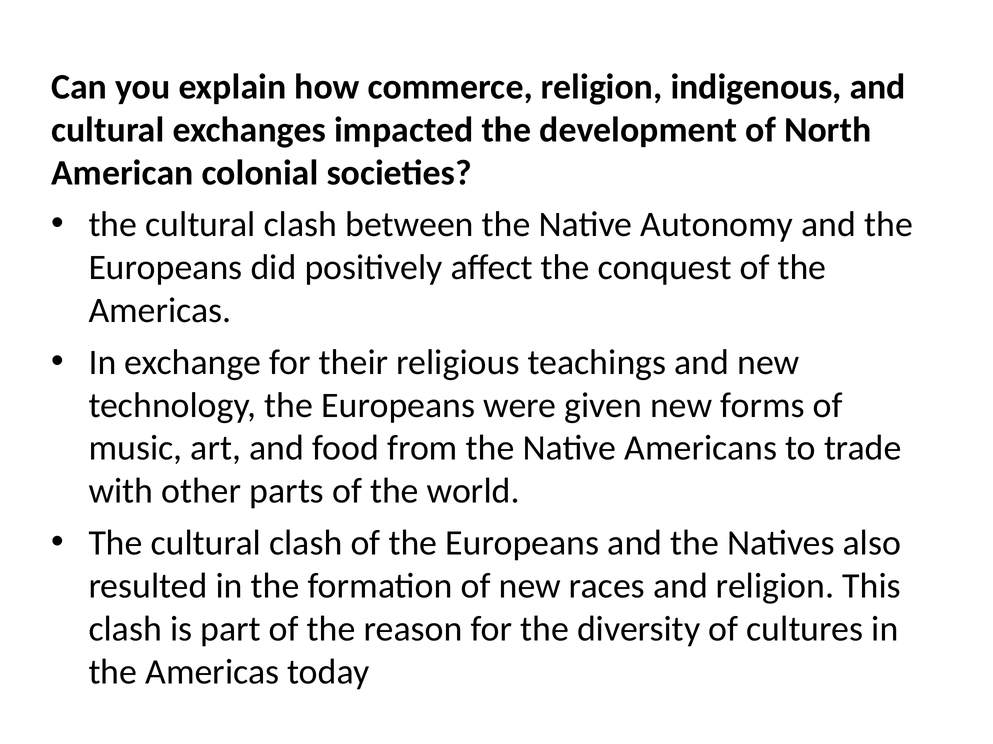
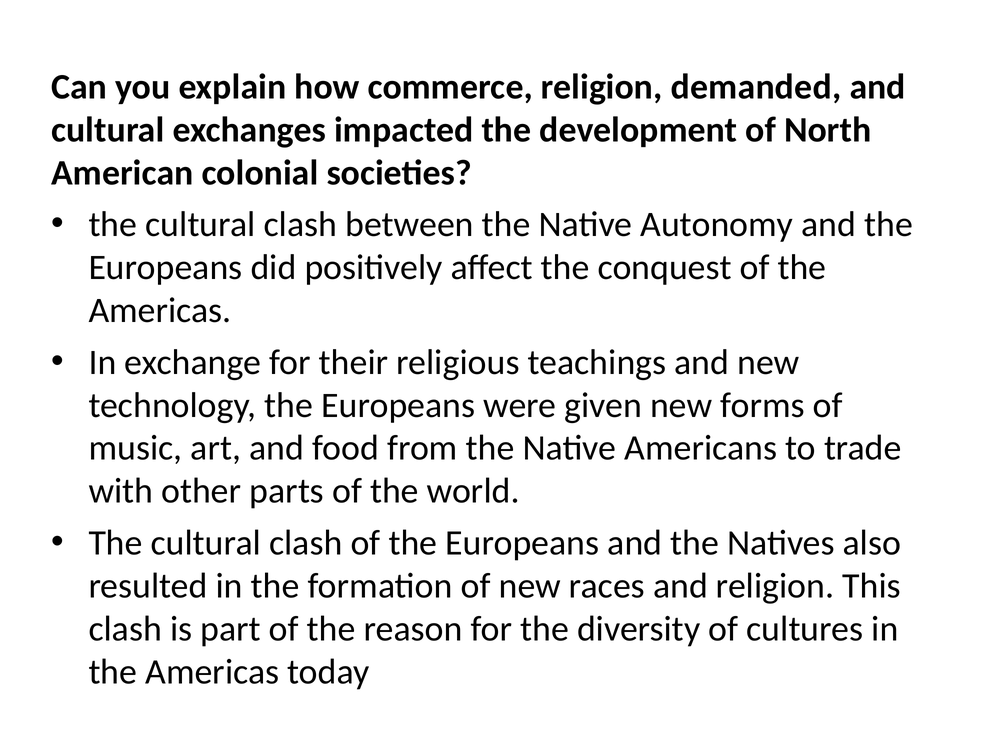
indigenous: indigenous -> demanded (756, 87)
